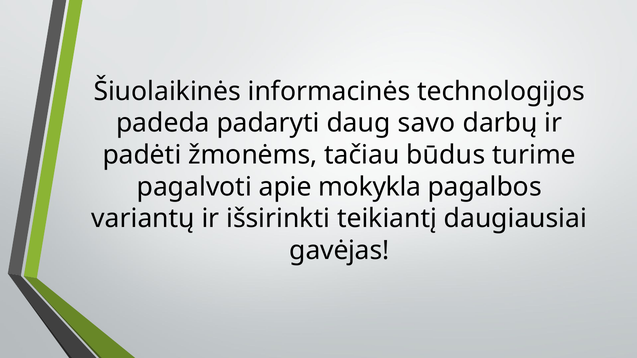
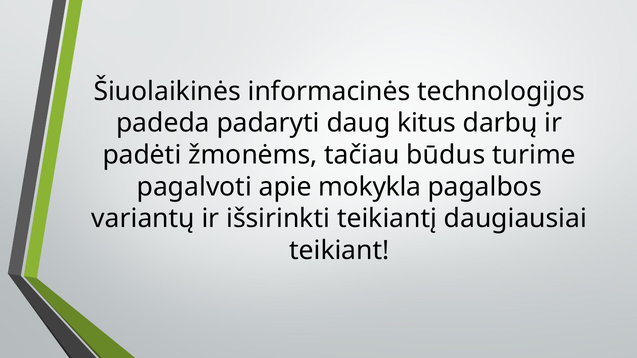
savo: savo -> kitus (427, 123)
gavėjas: gavėjas -> teikiant (339, 251)
